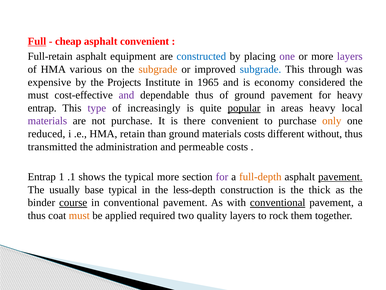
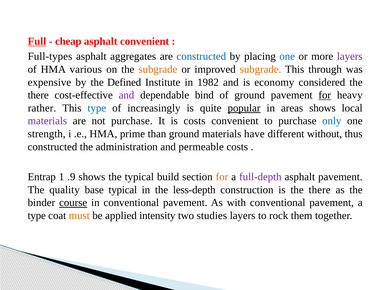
Full-retain: Full-retain -> Full-types (50, 56)
equipment: equipment -> aggregates (133, 56)
one colour: purple -> blue (287, 56)
subgrade colour: blue -> orange (261, 69)
Projects: Projects -> Defined (124, 82)
1965: 1965 -> 1982 (208, 82)
must: must -> there (38, 95)
dependable thus: thus -> bind (204, 95)
for underline: none -> present (325, 95)
entrap: entrap -> rather (42, 108)
type colour: purple -> blue (97, 108)
areas heavy: heavy -> shows (322, 108)
is there: there -> costs (195, 121)
only colour: orange -> blue (332, 121)
reduced: reduced -> strength (47, 134)
retain: retain -> prime (132, 134)
materials costs: costs -> have (254, 134)
transmitted: transmitted -> constructed (52, 147)
.1: .1 -> .9 (71, 177)
typical more: more -> build (168, 177)
for colour: purple -> orange (222, 177)
full-depth colour: orange -> purple (260, 177)
pavement underline: present -> none (340, 177)
usually: usually -> quality (65, 189)
is the thick: thick -> there (320, 189)
conventional underline: present -> none (278, 202)
thus: thus -> type (37, 215)
required: required -> intensity (157, 215)
quality: quality -> studies (212, 215)
